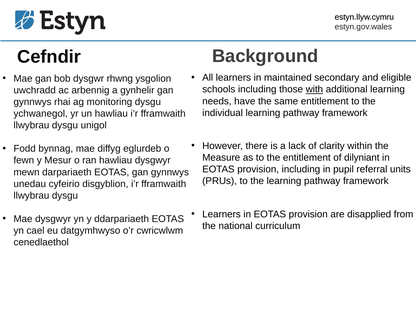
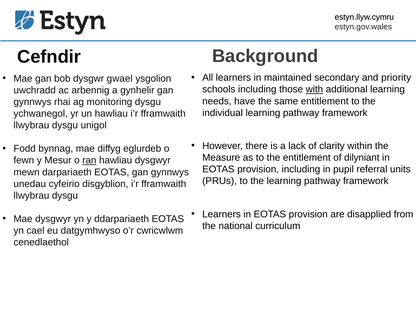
eligible: eligible -> priority (396, 78)
rhwng: rhwng -> gwael (120, 79)
ran underline: none -> present (89, 160)
